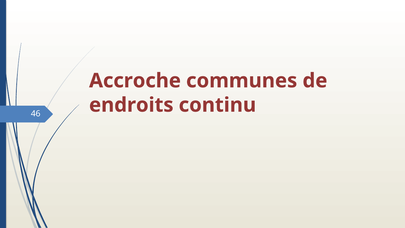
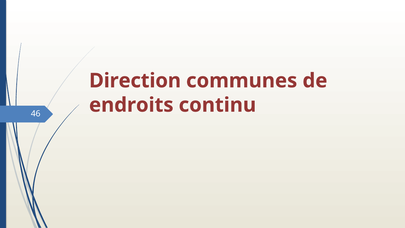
Accroche: Accroche -> Direction (135, 81)
